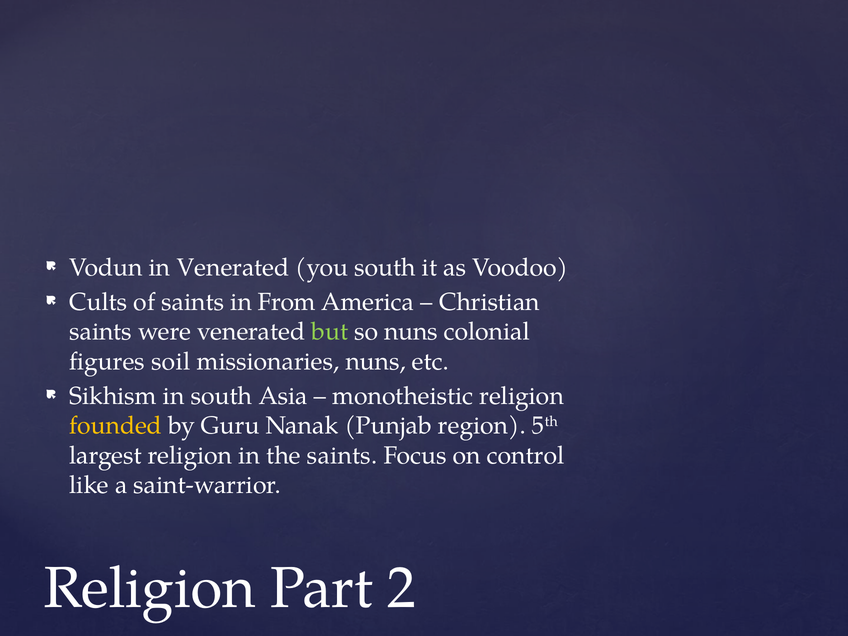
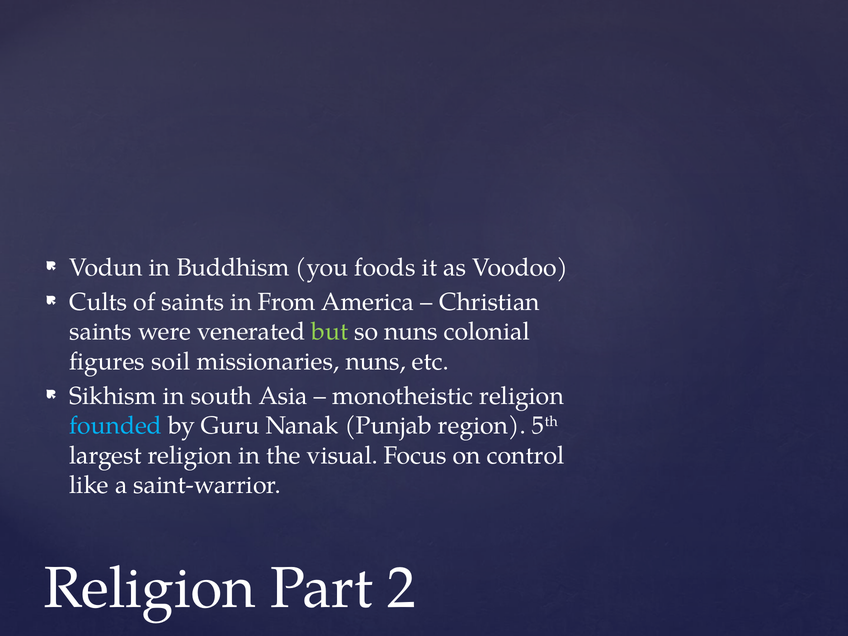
in Venerated: Venerated -> Buddhism (233, 267)
you south: south -> foods (385, 267)
founded colour: yellow -> light blue (116, 426)
the saints: saints -> visual (342, 455)
